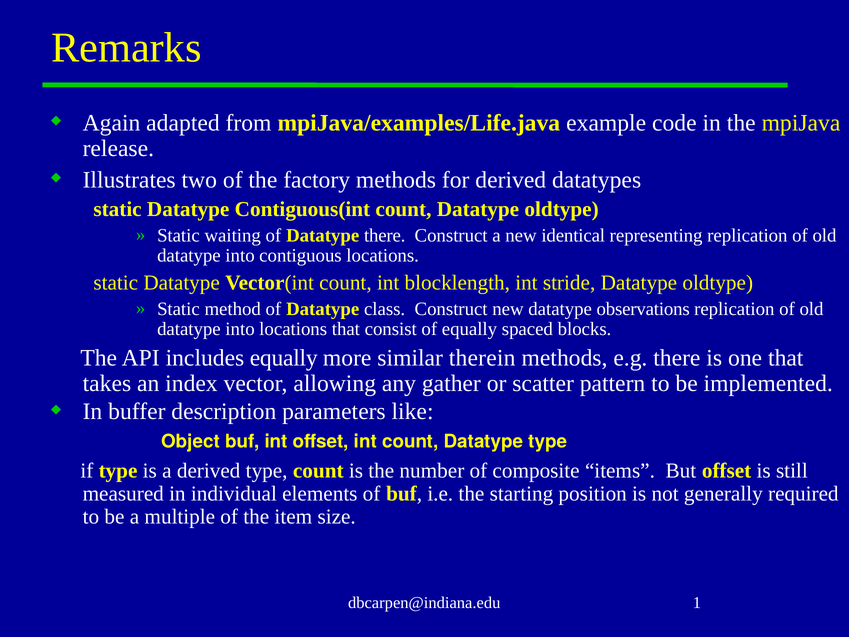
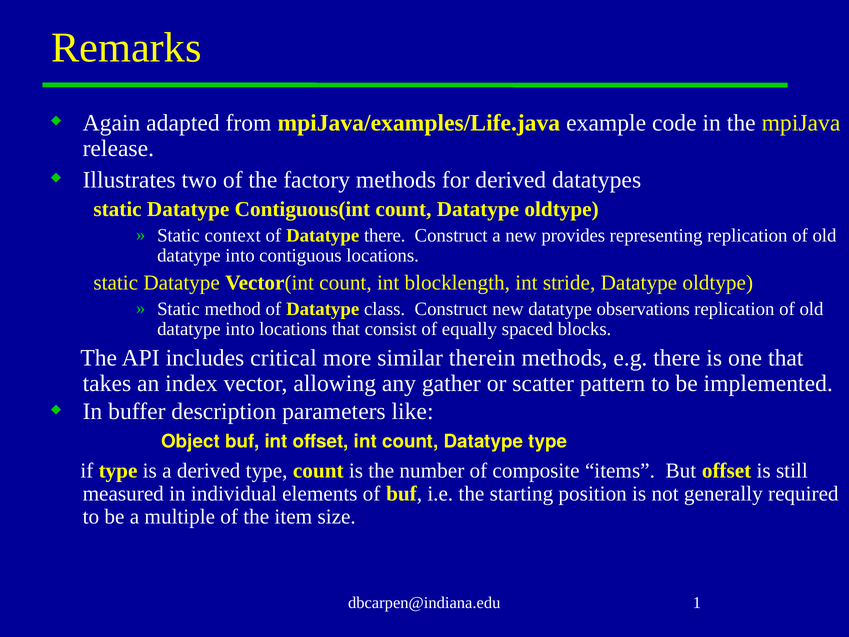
waiting: waiting -> context (233, 235)
identical: identical -> provides (573, 235)
includes equally: equally -> critical (284, 358)
